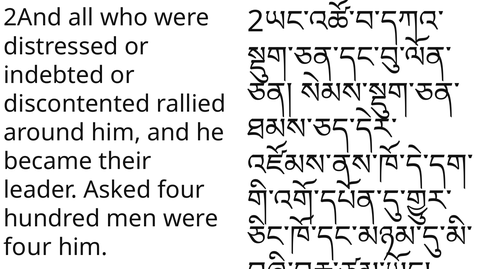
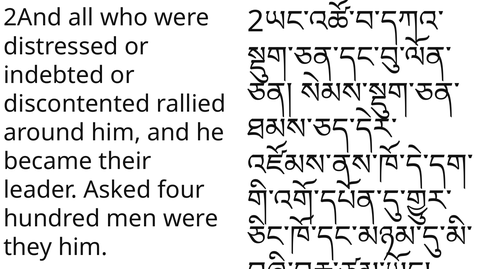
four: four -> they (28, 247)
